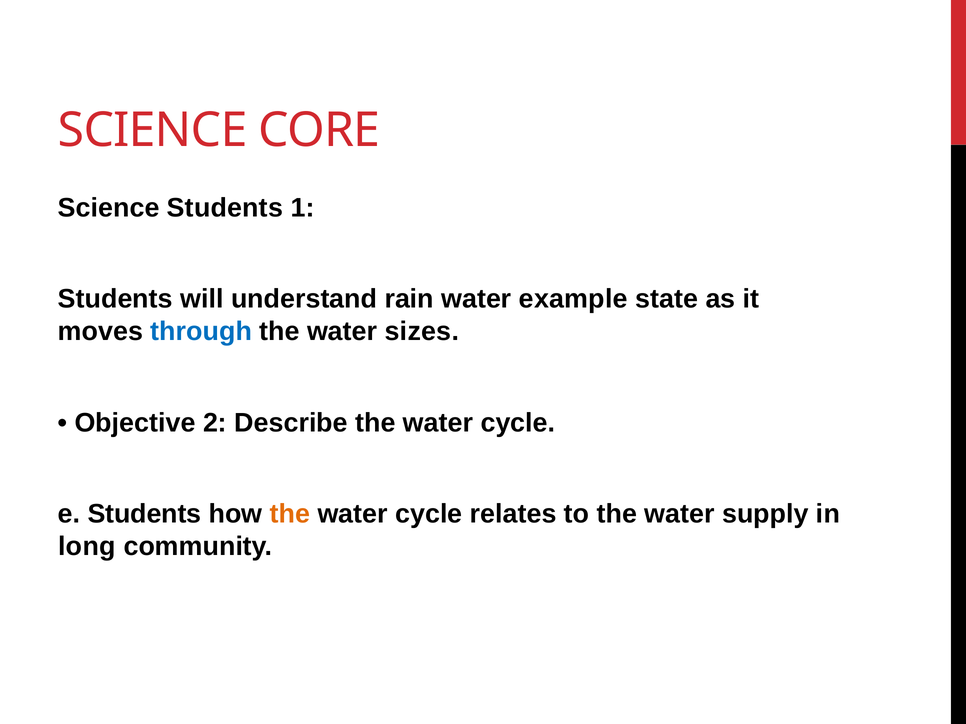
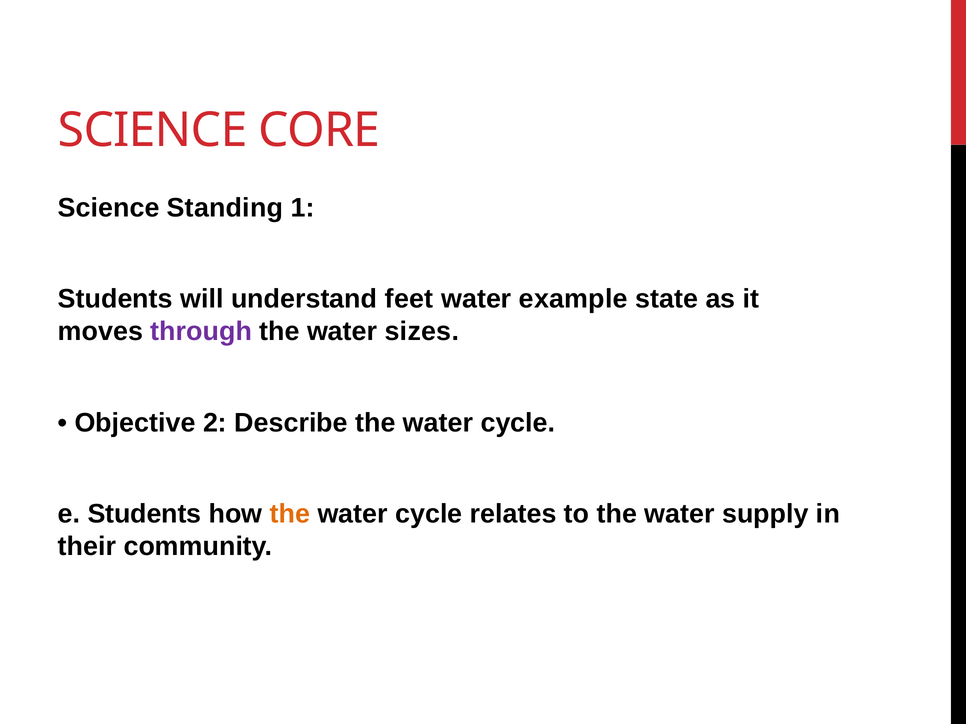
Science Students: Students -> Standing (225, 208)
rain: rain -> feet (409, 299)
through colour: blue -> purple (201, 332)
long: long -> their (87, 547)
